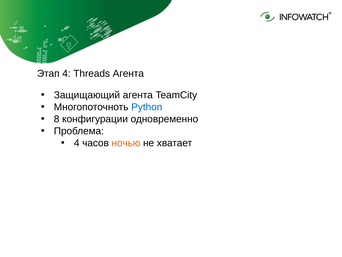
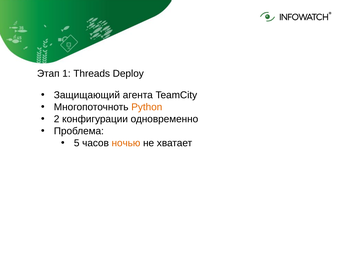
Этап 4: 4 -> 1 (66, 73)
Threads Агента: Агента -> Deploy (128, 73)
Python colour: blue -> orange (147, 107)
8: 8 -> 2 (57, 119)
4: 4 -> 5 (77, 143)
